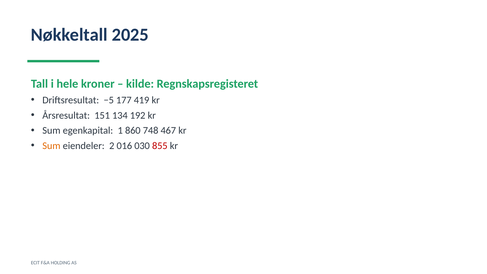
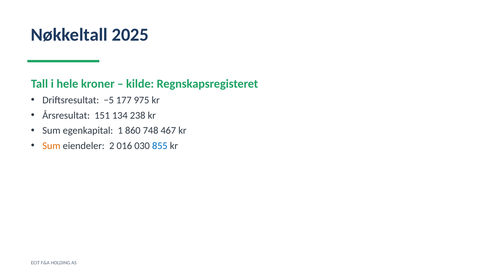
419: 419 -> 975 (142, 100)
192: 192 -> 238 (138, 115)
855 colour: red -> blue (160, 146)
